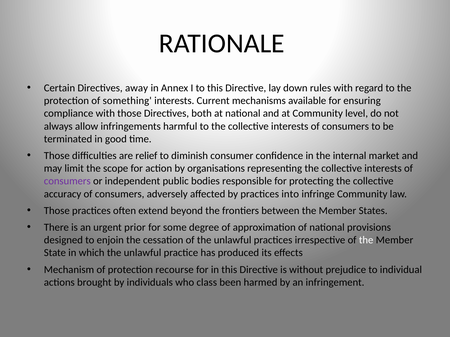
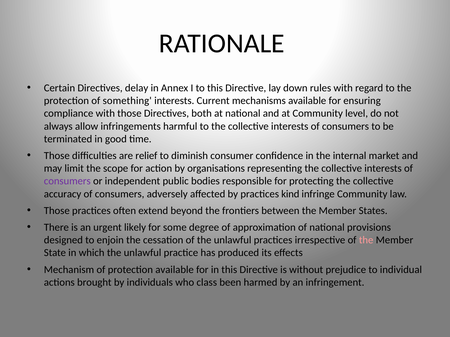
away: away -> delay (137, 88)
into: into -> kind (290, 194)
prior: prior -> likely (135, 228)
the colour: white -> pink (366, 240)
protection recourse: recourse -> available (175, 270)
